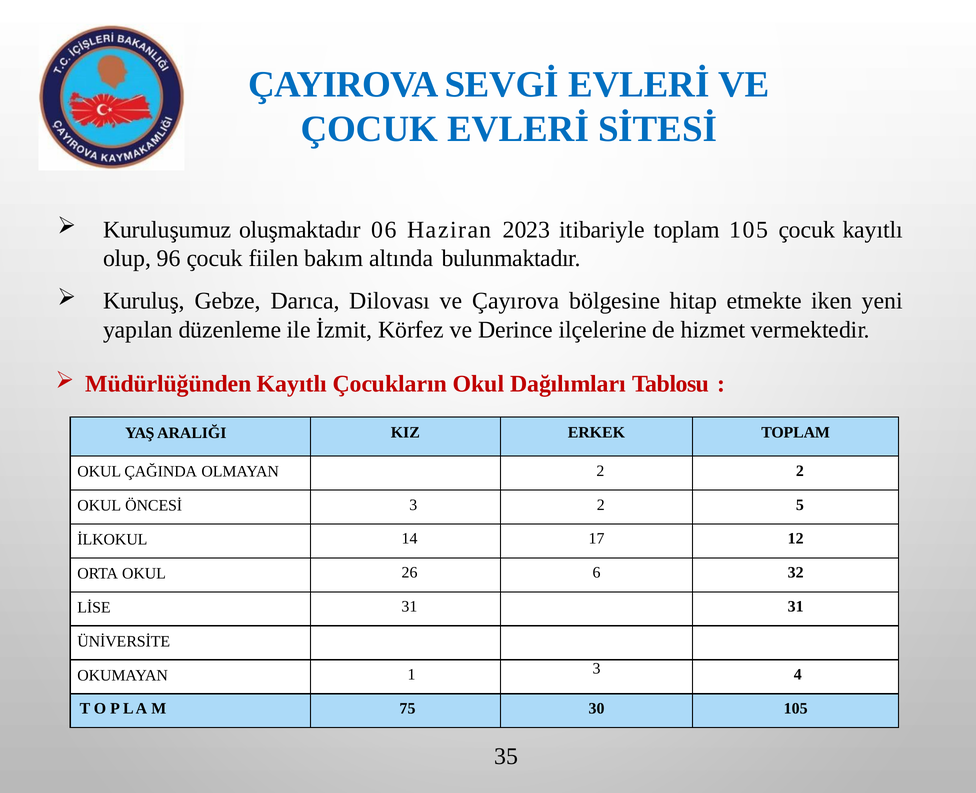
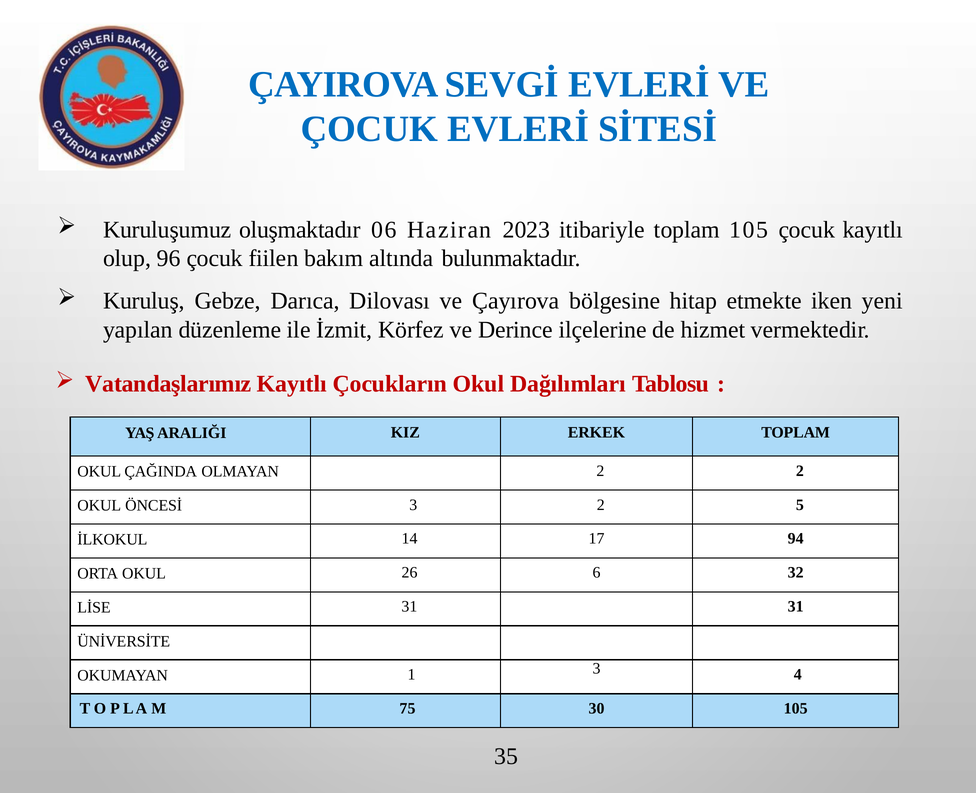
Müdürlüğünden: Müdürlüğünden -> Vatandaşlarımız (168, 384)
12: 12 -> 94 (796, 538)
